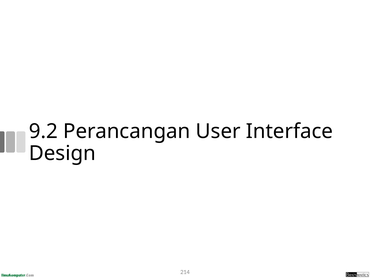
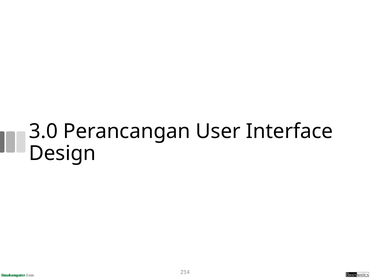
9.2: 9.2 -> 3.0 (43, 131)
